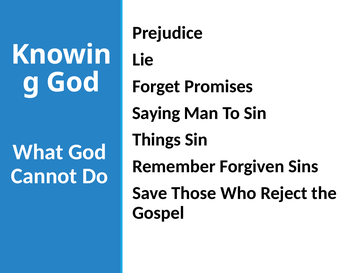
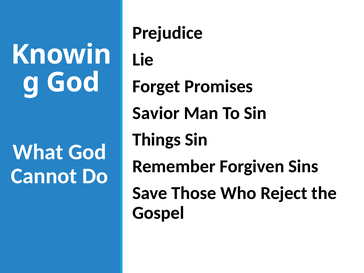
Saying: Saying -> Savior (156, 113)
